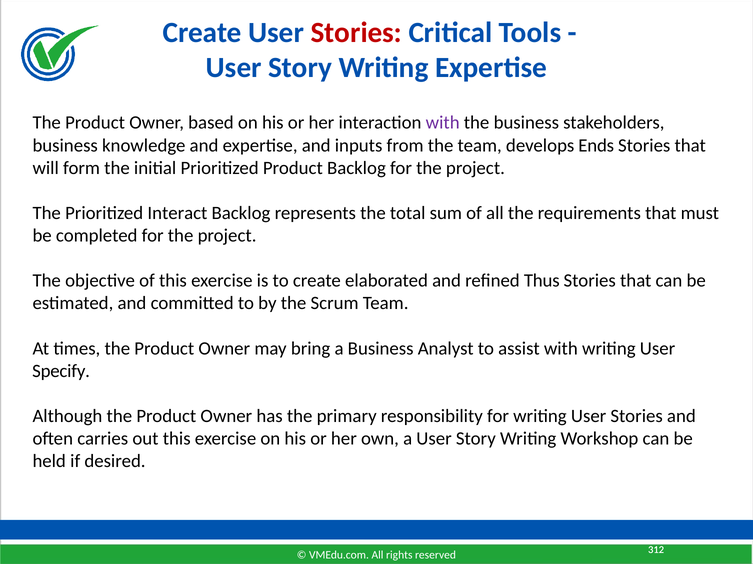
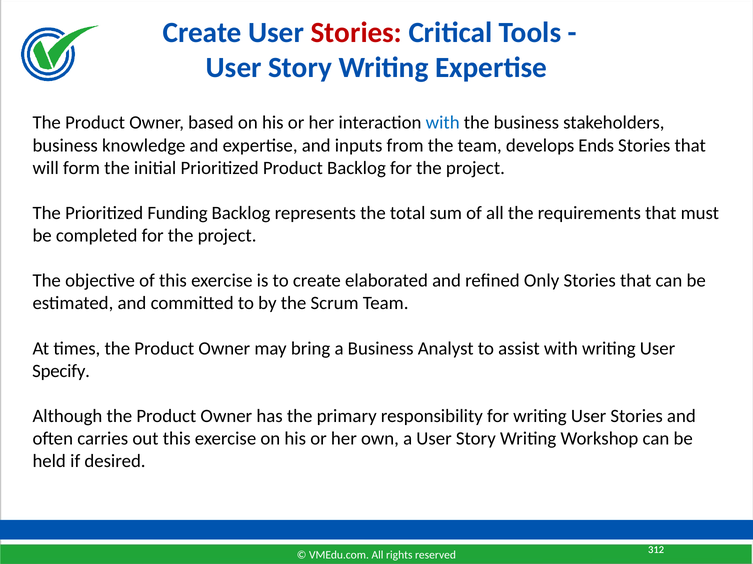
with colour: purple -> blue (443, 123)
Interact: Interact -> Funding (178, 213)
Thus: Thus -> Only (542, 281)
